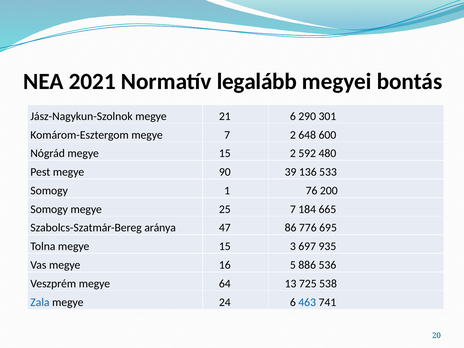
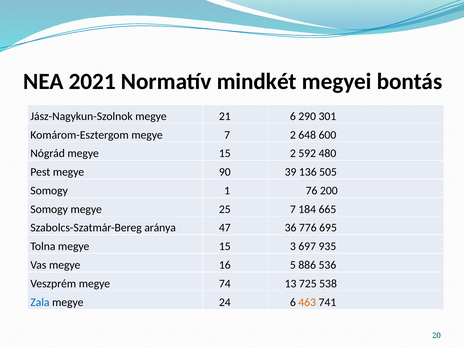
legalább: legalább -> mindkét (257, 81)
533: 533 -> 505 (328, 172)
86: 86 -> 36 (291, 228)
64: 64 -> 74 (225, 284)
463 colour: blue -> orange (307, 302)
